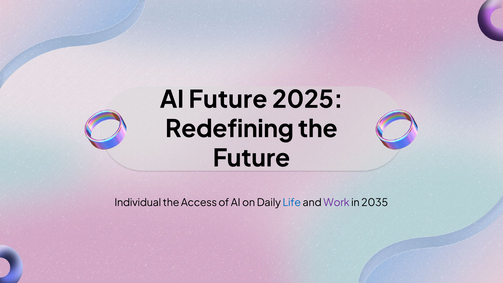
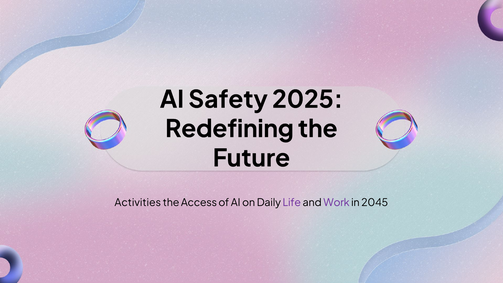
AI Future: Future -> Safety (228, 100)
Individual: Individual -> Activities (138, 203)
Life colour: blue -> purple (292, 203)
2035: 2035 -> 2045 (375, 203)
